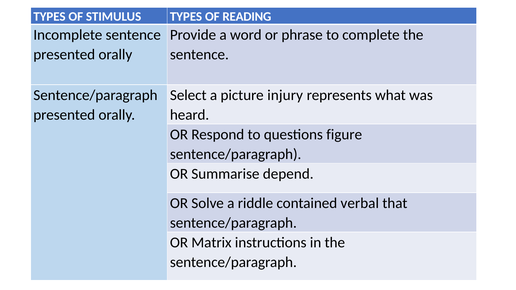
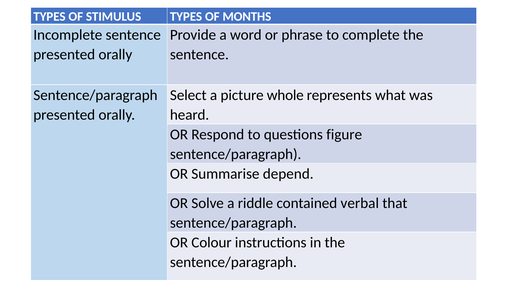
READING: READING -> MONTHS (247, 17)
injury: injury -> whole (285, 95)
Matrix: Matrix -> Colour (212, 243)
